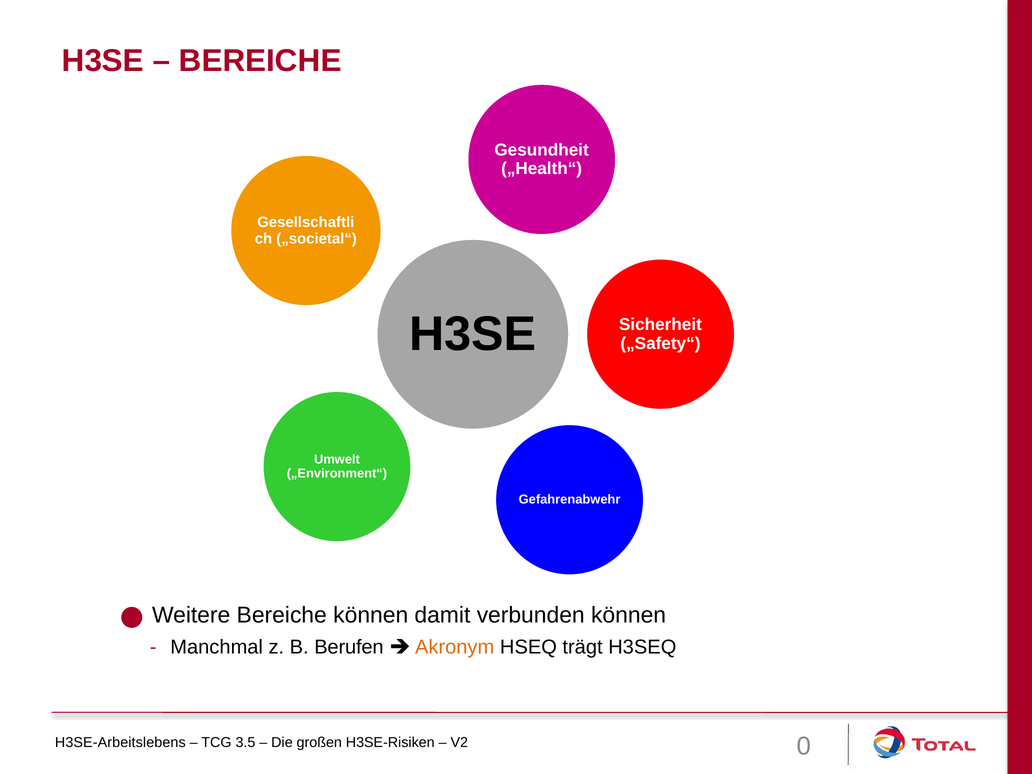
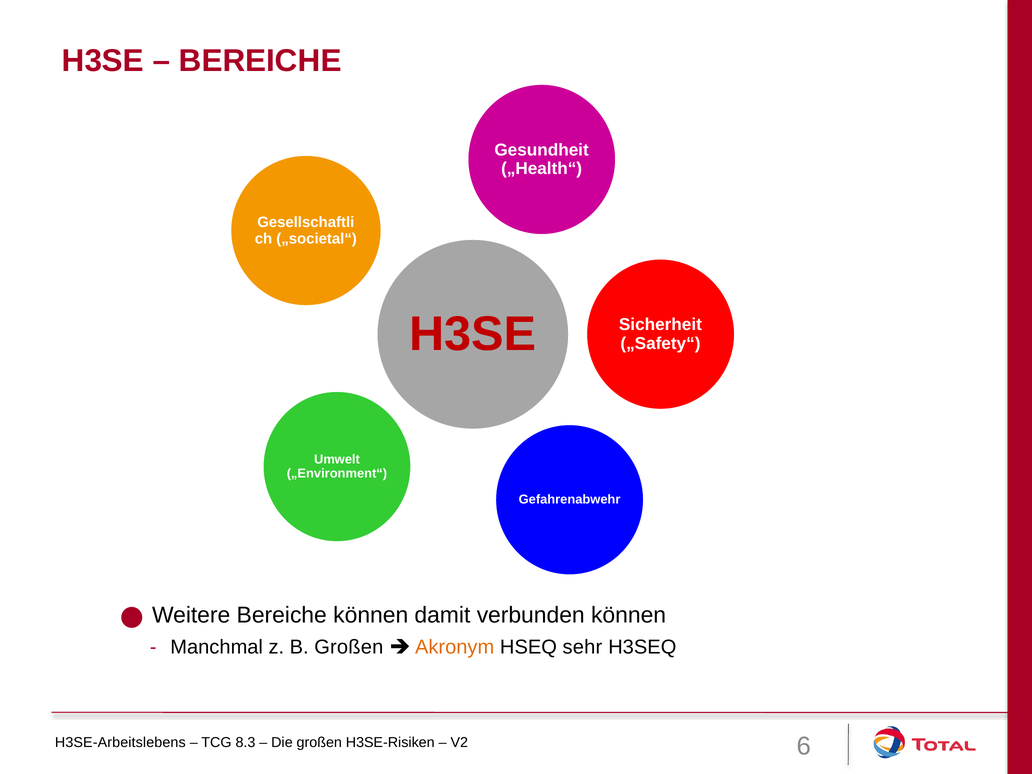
H3SE colour: black -> red (473, 334)
B Berufen: Berufen -> Großen (349, 647)
trägt: trägt -> sehr (582, 647)
3.5: 3.5 -> 8.3 (245, 743)
0: 0 -> 6 (804, 746)
